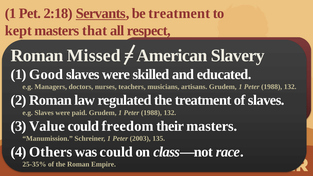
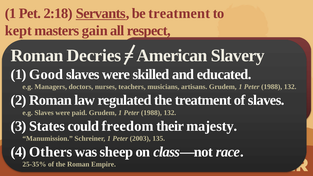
that: that -> gain (95, 31)
Missed: Missed -> Decries (94, 56)
Value: Value -> States (47, 126)
their masters: masters -> majesty (212, 126)
was could: could -> sheep (116, 152)
